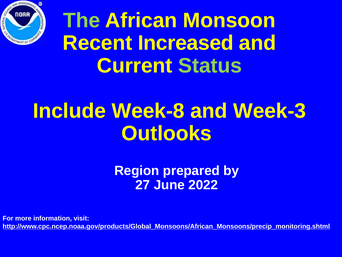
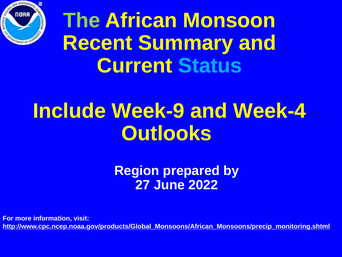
Increased: Increased -> Summary (186, 43)
Status colour: light green -> light blue (210, 66)
Week-8: Week-8 -> Week-9 (148, 111)
Week-3: Week-3 -> Week-4 (270, 111)
